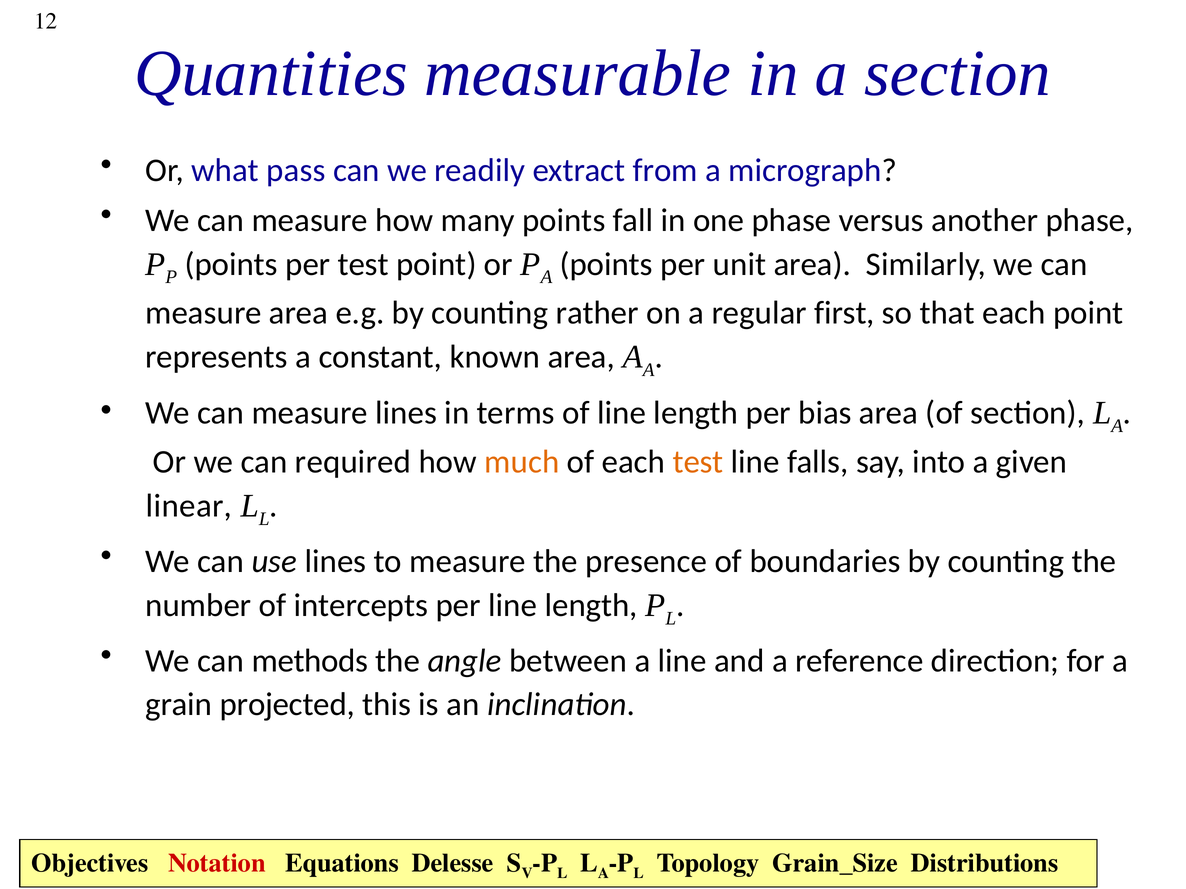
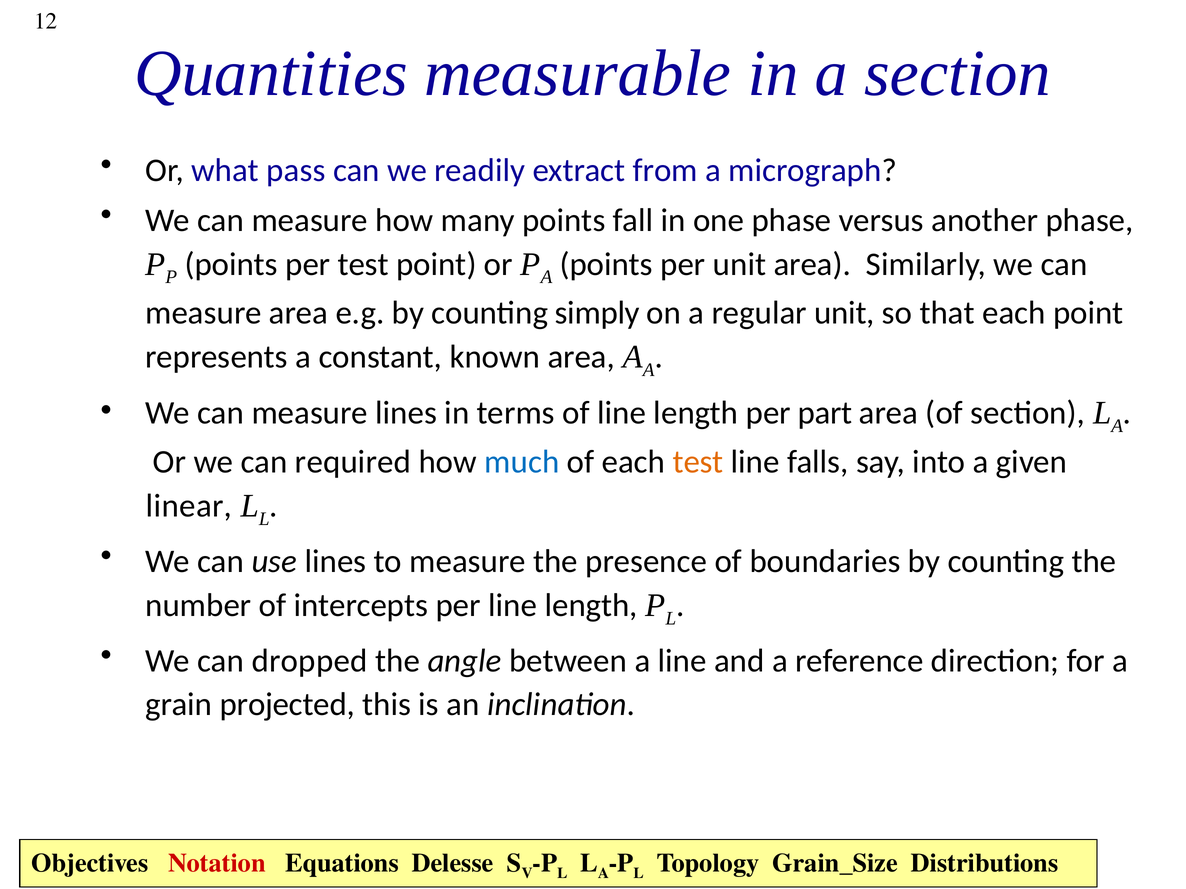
rather: rather -> simply (597, 313)
regular first: first -> unit (844, 313)
bias: bias -> part (825, 413)
much colour: orange -> blue (522, 462)
methods: methods -> dropped (310, 661)
